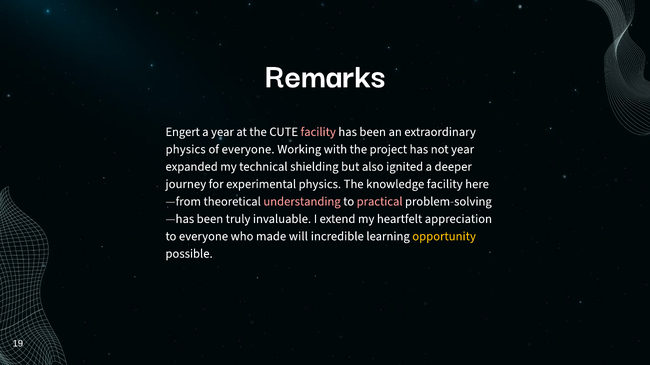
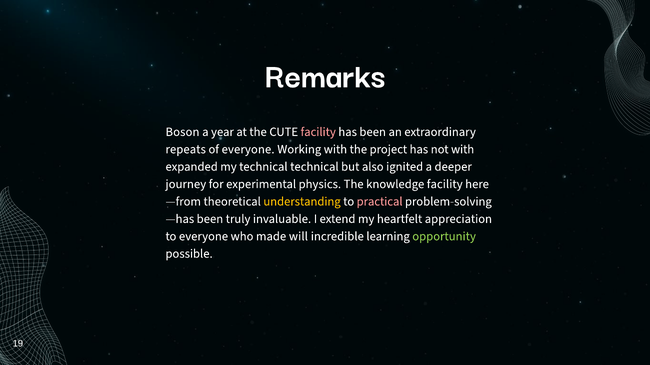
Engert: Engert -> Boson (183, 132)
physics: physics -> repeats (186, 149)
not year: year -> with (463, 149)
technical shielding: shielding -> technical (314, 167)
understanding colour: pink -> yellow (302, 202)
opportunity colour: yellow -> light green (444, 237)
